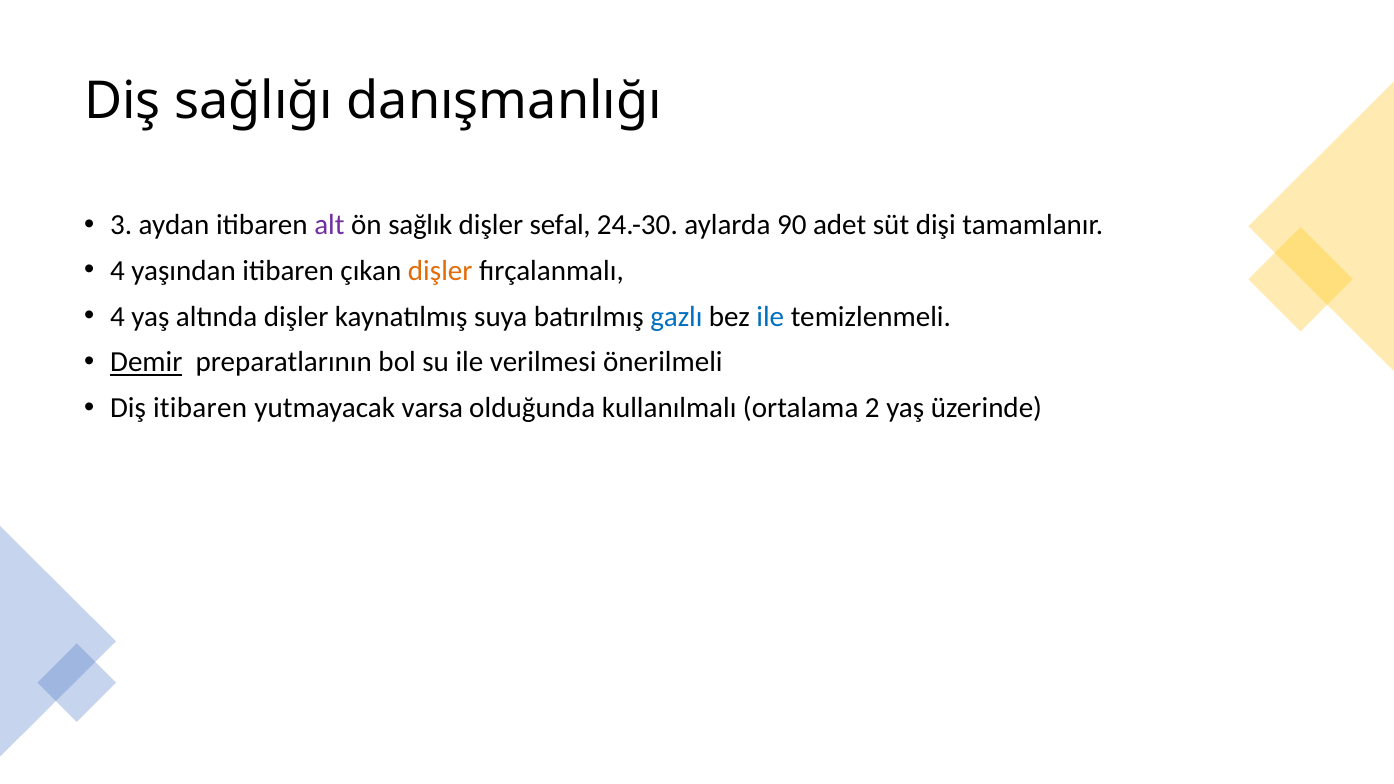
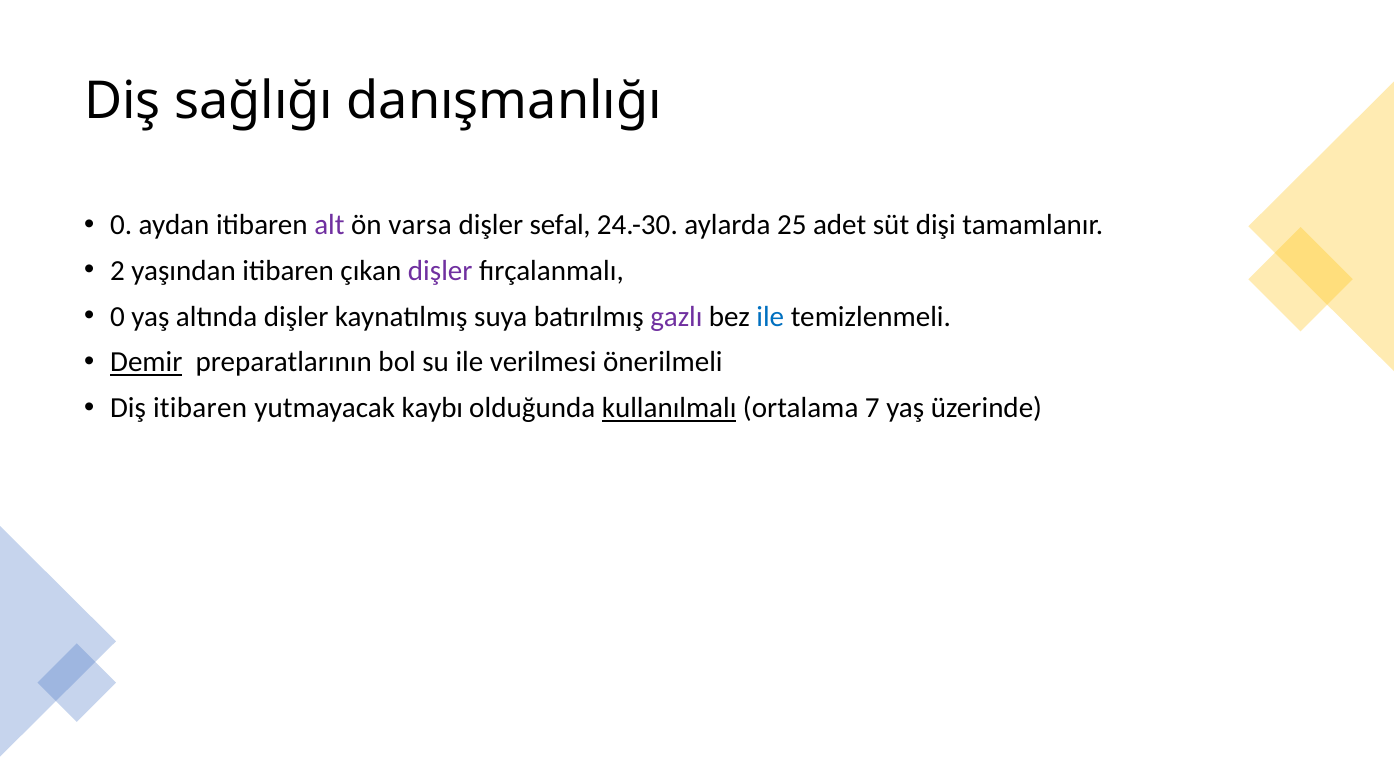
3: 3 -> 0 (121, 225)
sağlık: sağlık -> varsa (420, 225)
90: 90 -> 25 (792, 225)
4: 4 -> 2 (117, 271)
dişler colour: orange -> purple (440, 271)
4: 4 -> 0 (117, 317)
gazlı colour: blue -> purple (676, 317)
varsa: varsa -> kaybı (432, 408)
kullanılmalı underline: none -> present (669, 408)
2: 2 -> 7 (872, 408)
